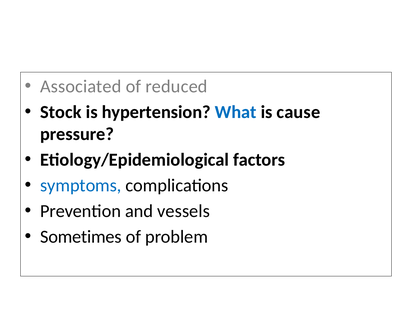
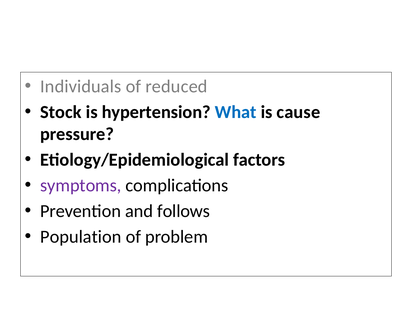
Associated: Associated -> Individuals (81, 86)
symptoms colour: blue -> purple (81, 185)
vessels: vessels -> follows (184, 211)
Sometimes: Sometimes -> Population (81, 237)
